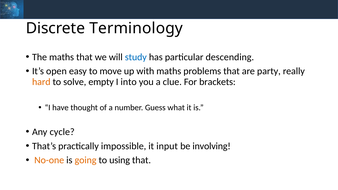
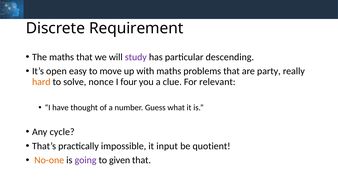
Terminology: Terminology -> Requirement (136, 28)
study colour: blue -> purple (136, 57)
empty: empty -> nonce (101, 82)
into: into -> four (129, 82)
brackets: brackets -> relevant (217, 82)
involving: involving -> quotient (212, 146)
going colour: orange -> purple (86, 160)
using: using -> given (120, 160)
